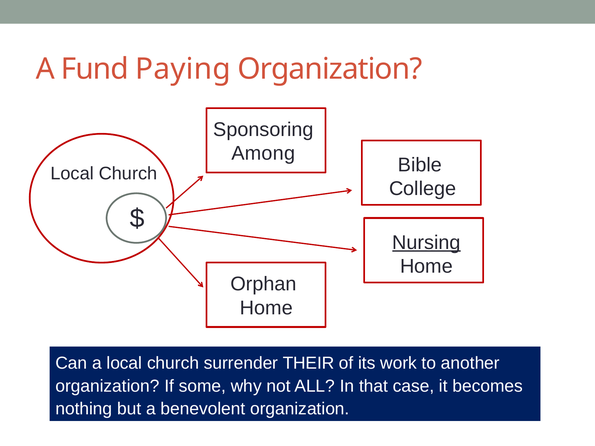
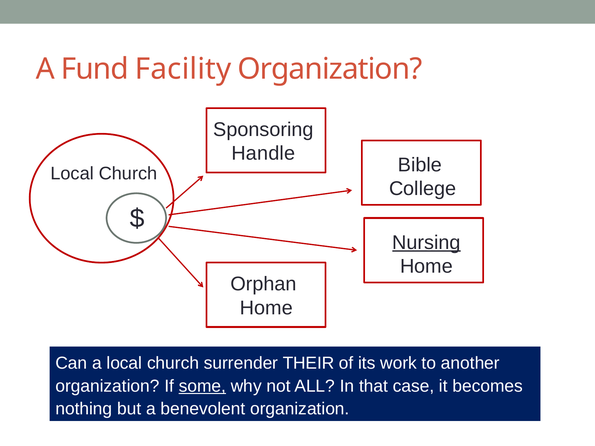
Paying: Paying -> Facility (183, 69)
Among: Among -> Handle (263, 153)
some underline: none -> present (202, 386)
